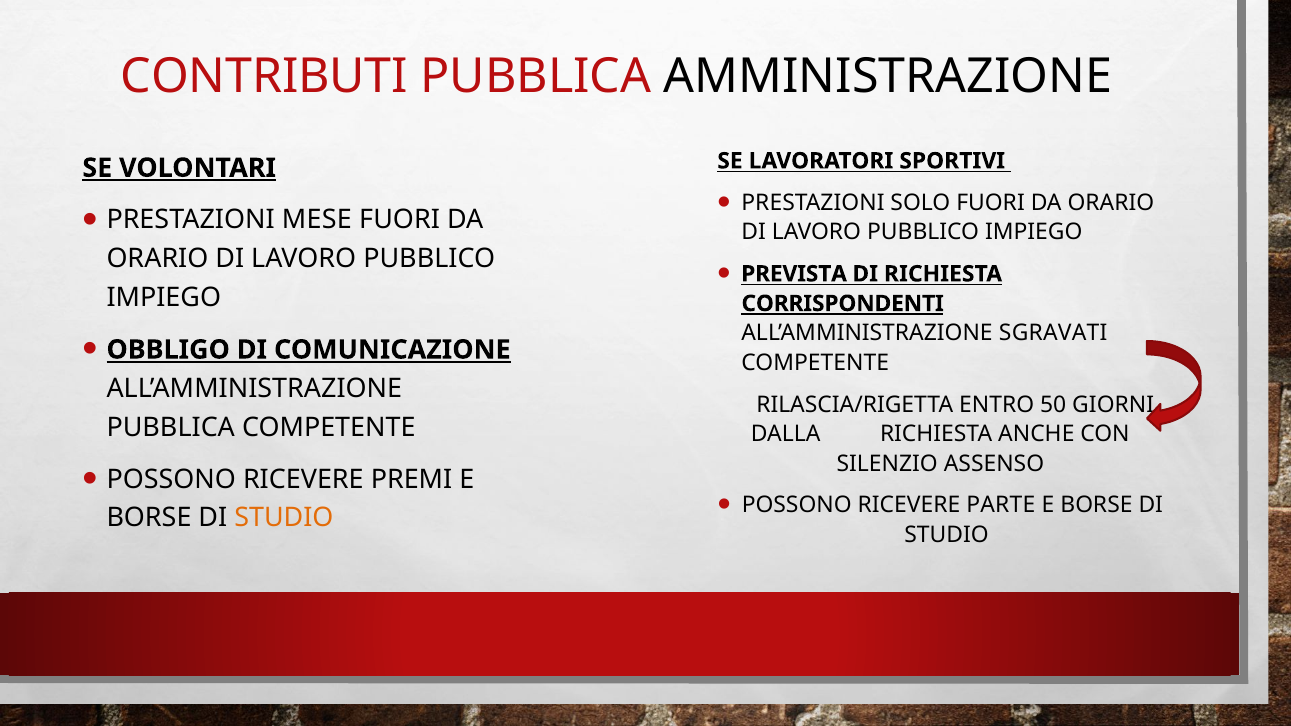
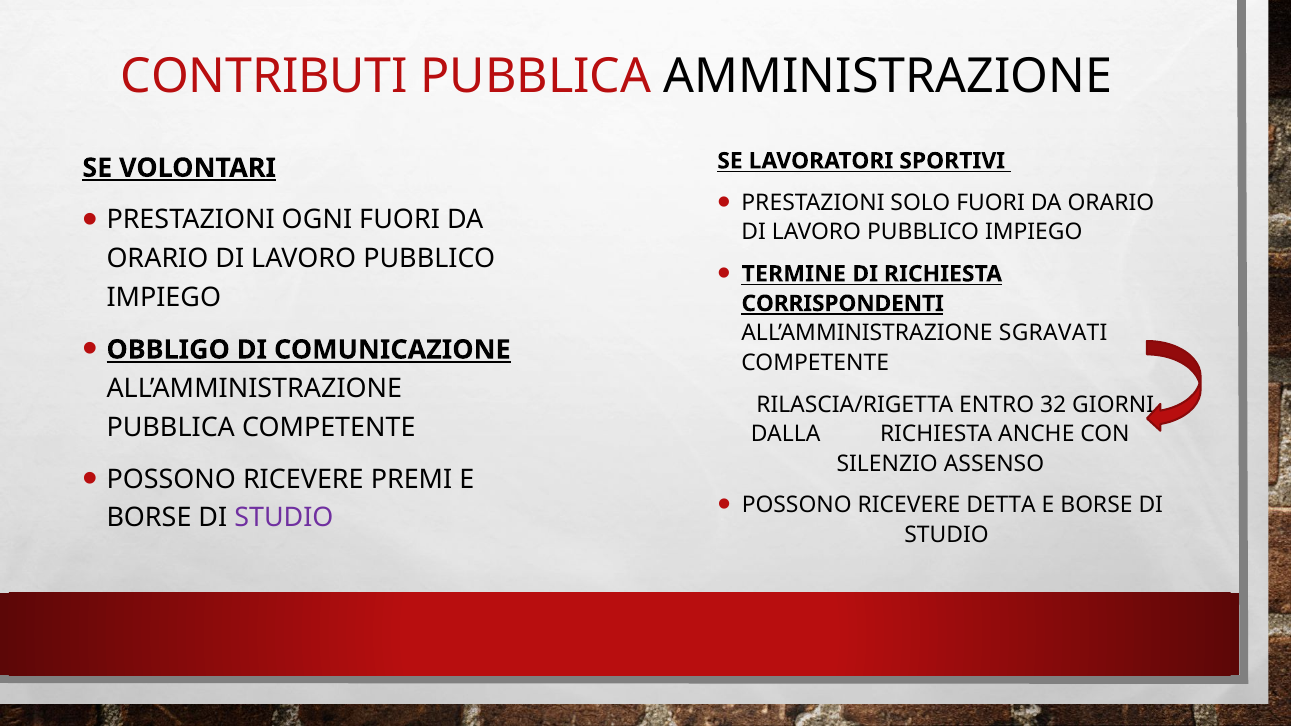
MESE: MESE -> OGNI (317, 220)
PREVISTA: PREVISTA -> TERMINE (794, 274)
50: 50 -> 32 (1053, 405)
PARTE: PARTE -> DETTA (1001, 506)
STUDIO colour: orange -> purple (284, 518)
